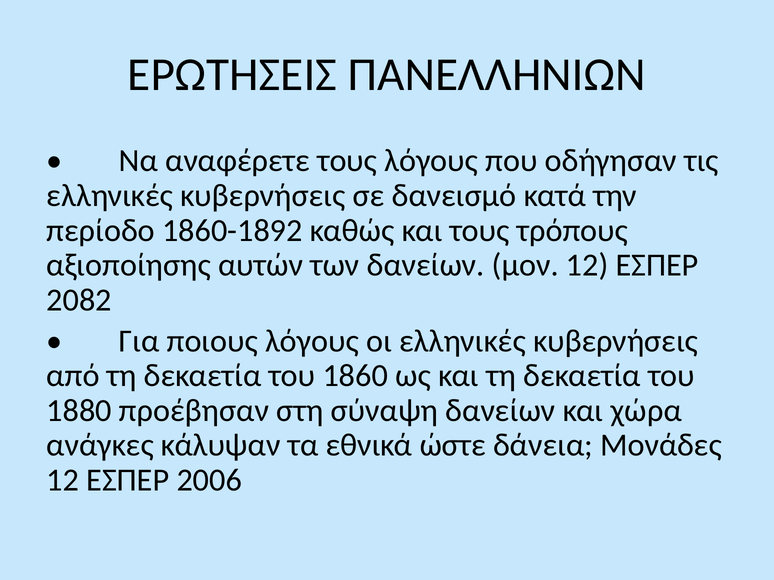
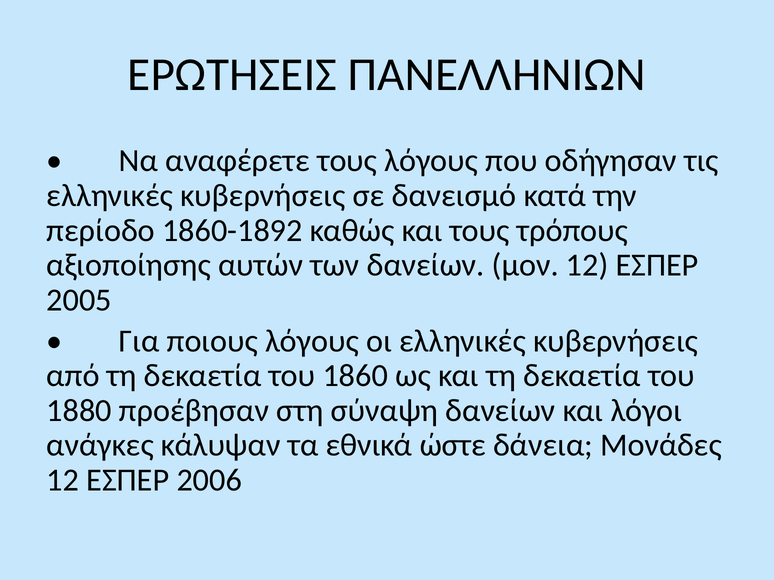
2082: 2082 -> 2005 (79, 300)
χώρα: χώρα -> λόγοι (646, 411)
